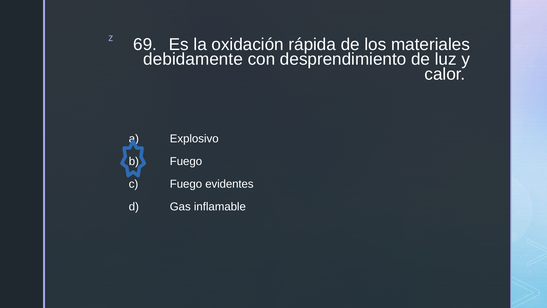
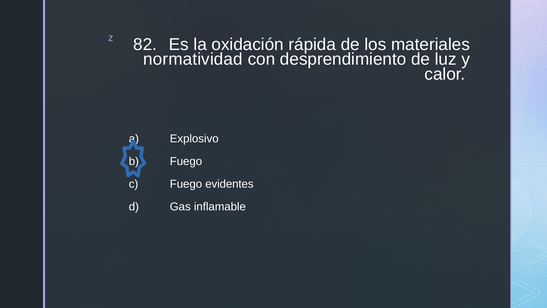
69: 69 -> 82 (145, 44)
debidamente: debidamente -> normatividad (193, 59)
